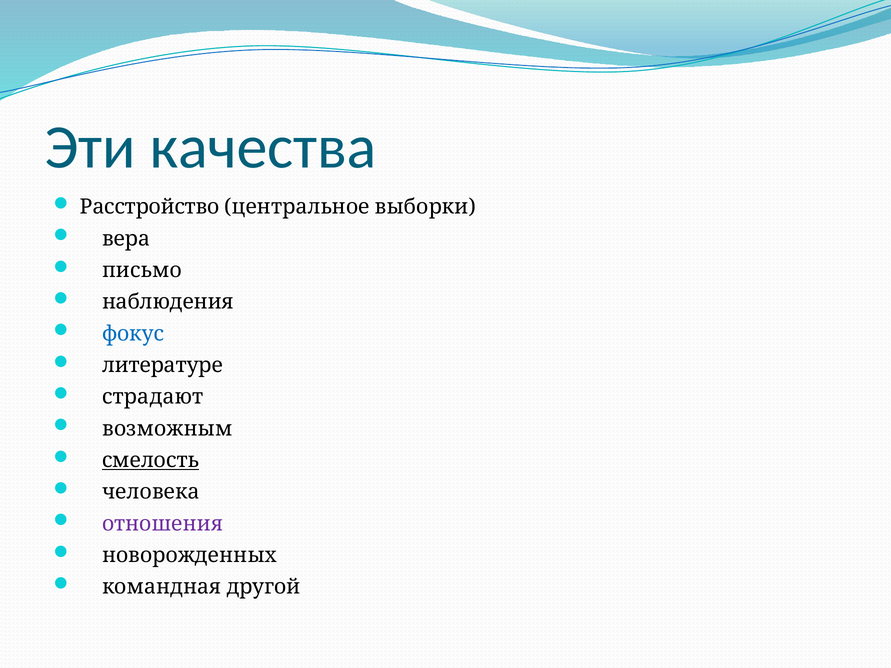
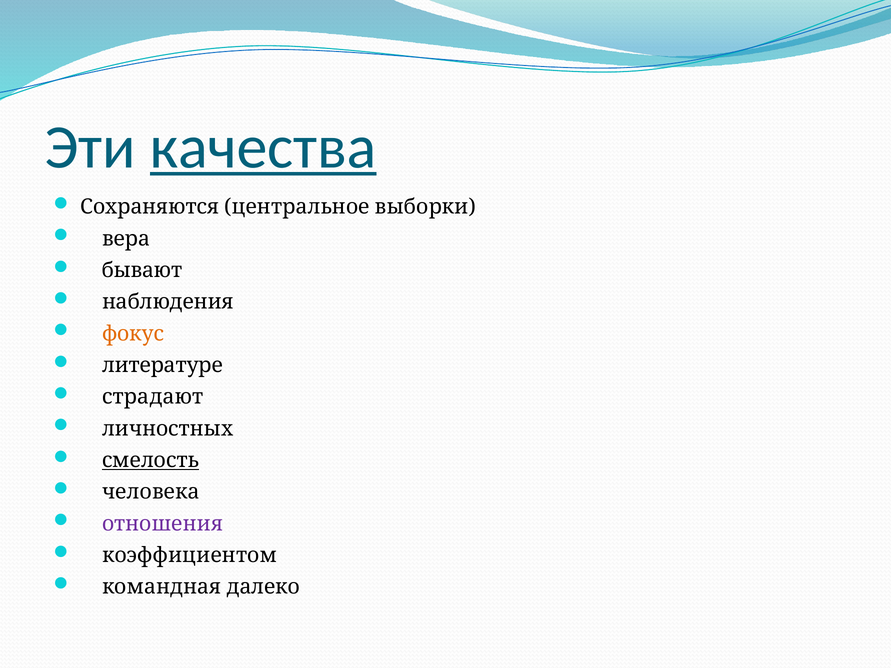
качества underline: none -> present (263, 147)
Расстройство: Расстройство -> Сохраняются (150, 207)
письмо: письмо -> бывают (142, 270)
фокус colour: blue -> orange (133, 334)
возможным: возможным -> личностных (168, 429)
новорожденных: новорожденных -> коэффициентом (190, 556)
другой: другой -> далеко (263, 587)
